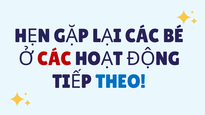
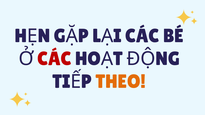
THEO colour: blue -> orange (121, 82)
